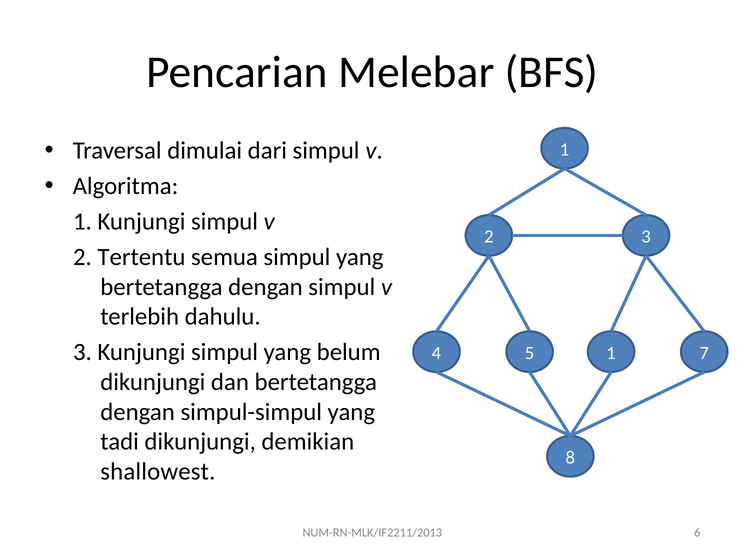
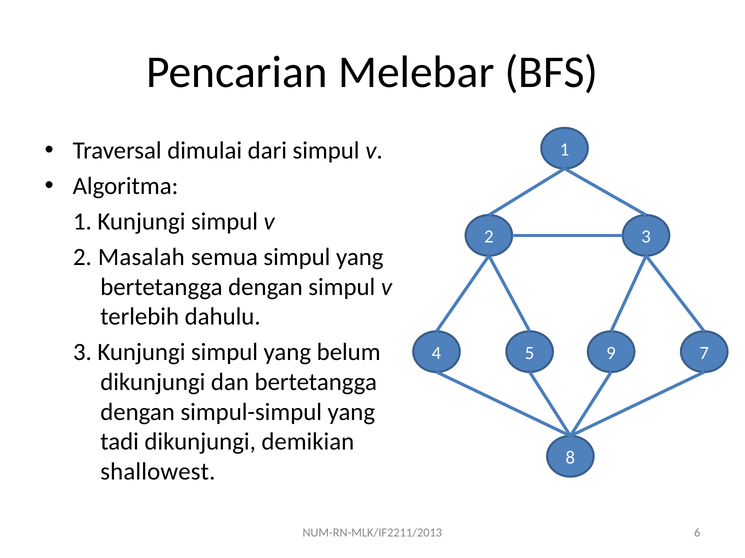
Tertentu: Tertentu -> Masalah (141, 258)
5 1: 1 -> 9 (611, 353)
